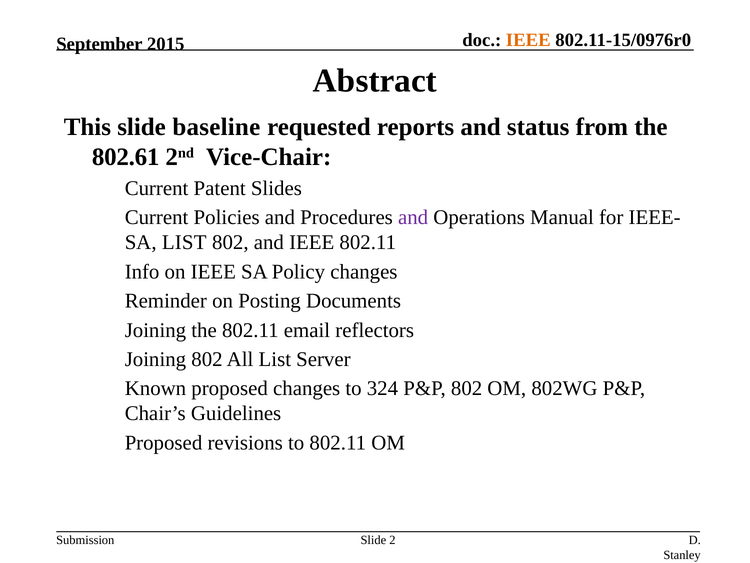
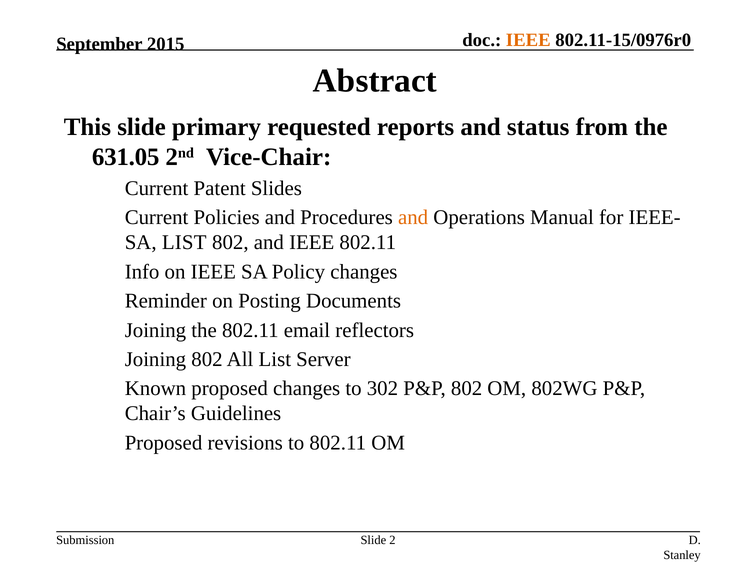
baseline: baseline -> primary (216, 127)
802.61: 802.61 -> 631.05 (126, 157)
and colour: purple -> orange (413, 217)
324: 324 -> 302 (382, 388)
